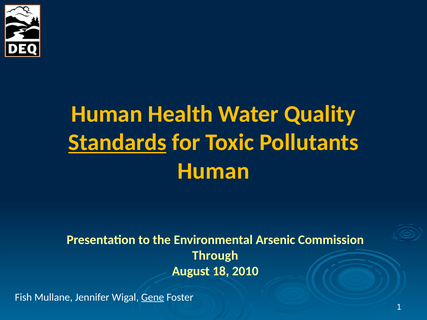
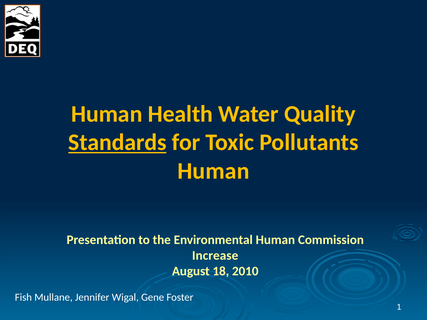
Environmental Arsenic: Arsenic -> Human (275, 240)
Through: Through -> Increase (215, 256)
Gene underline: present -> none (153, 297)
